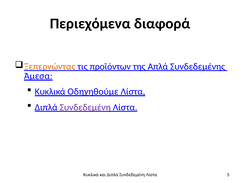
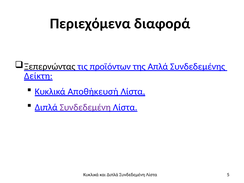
Ξεπερνώντας colour: orange -> black (50, 66)
Άμεσα: Άμεσα -> Δείκτη (38, 76)
Οδηγηθούμε: Οδηγηθούμε -> Αποθήκευσή (93, 92)
